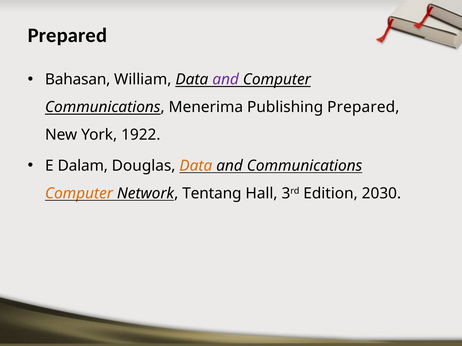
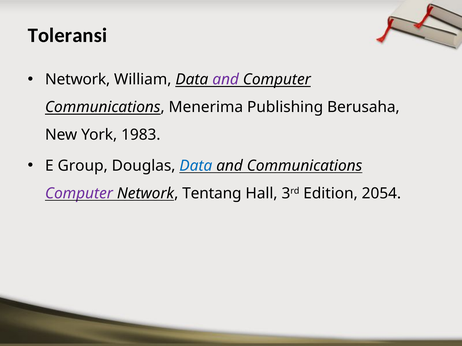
Prepared: Prepared -> Toleransi (67, 35)
Bahasan: Bahasan -> Network (78, 80)
Publishing Prepared: Prepared -> Berusaha (363, 107)
1922: 1922 -> 1983 (141, 135)
Dalam: Dalam -> Group (83, 166)
Data colour: orange -> blue (196, 166)
Computer colour: orange -> purple (79, 194)
2030: 2030 -> 2054 (381, 194)
